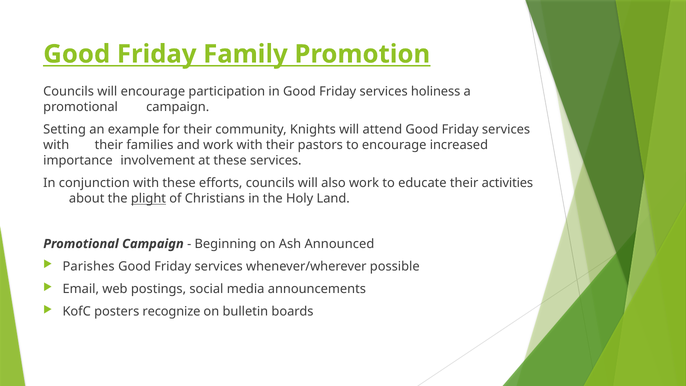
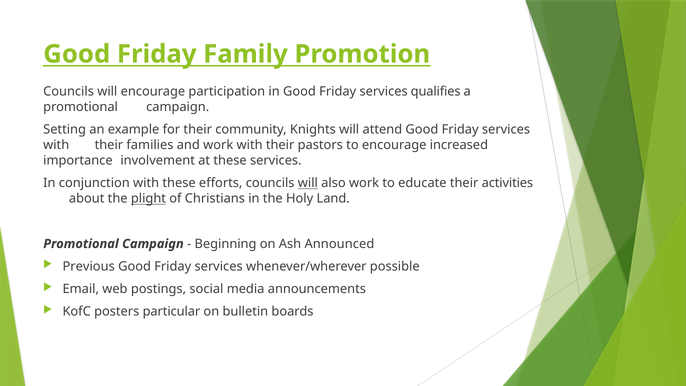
holiness: holiness -> qualifies (436, 92)
will underline: none -> present (308, 183)
Parishes: Parishes -> Previous (89, 266)
recognize: recognize -> particular (171, 312)
